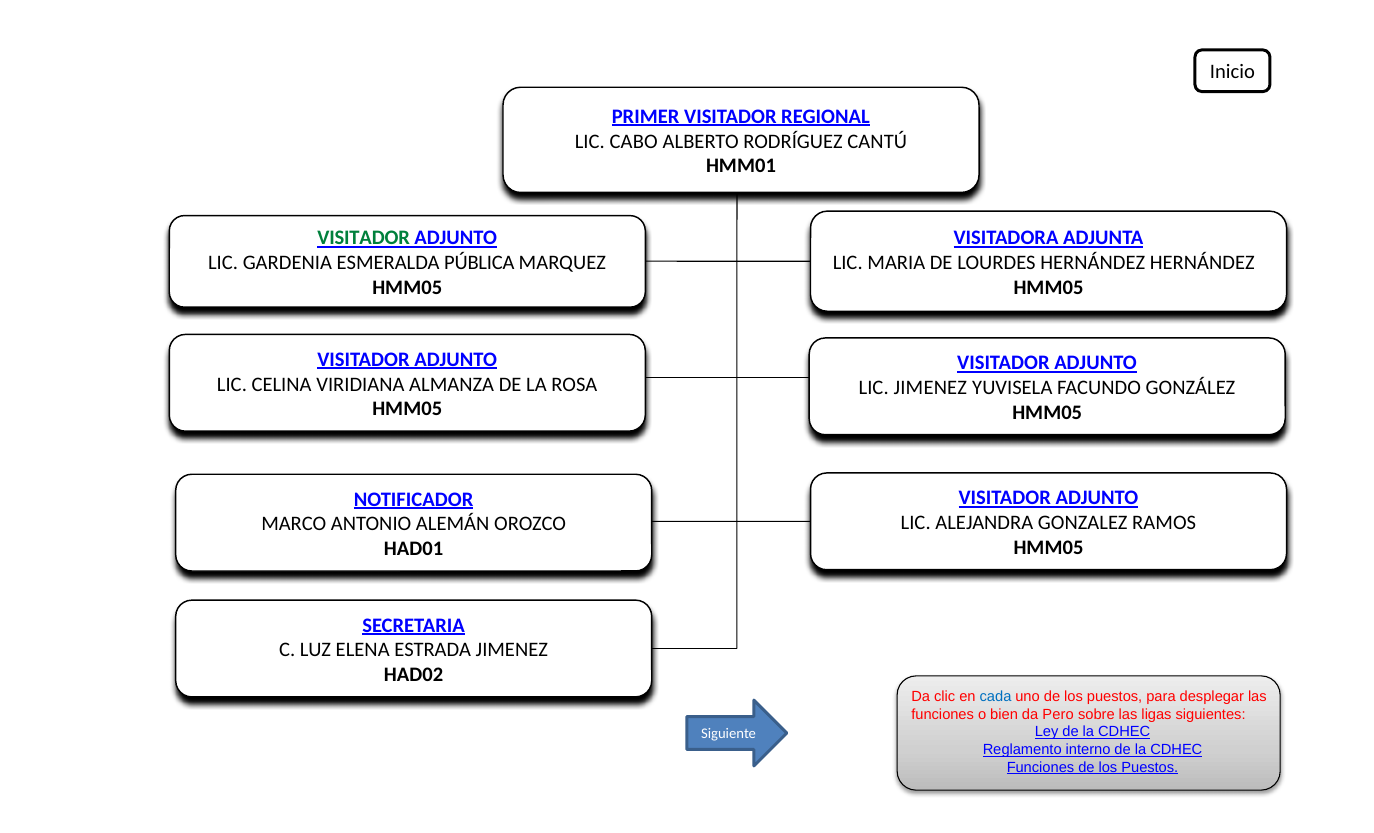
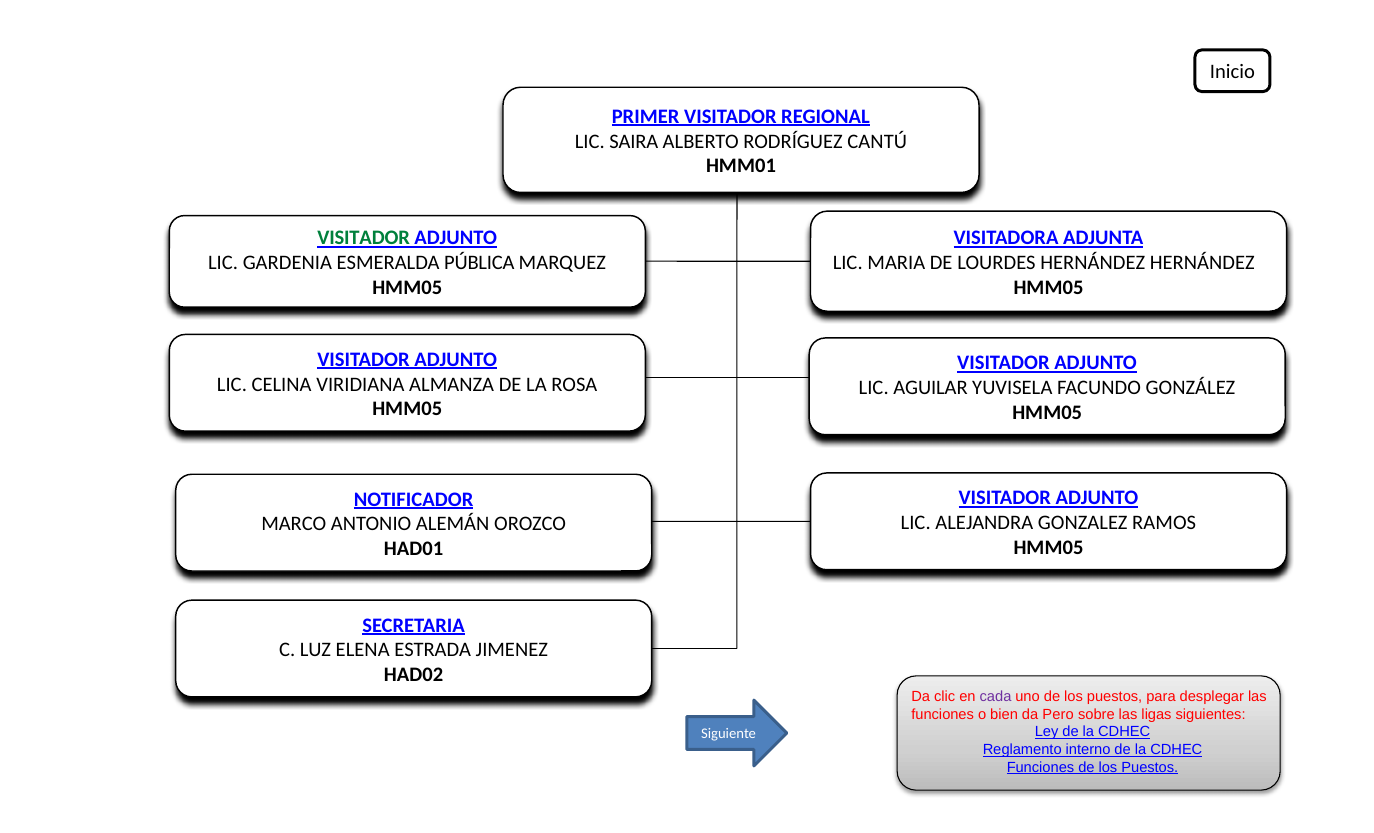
CABO: CABO -> SAIRA (634, 141)
LIC JIMENEZ: JIMENEZ -> AGUILAR (931, 388)
cada colour: blue -> purple (996, 697)
